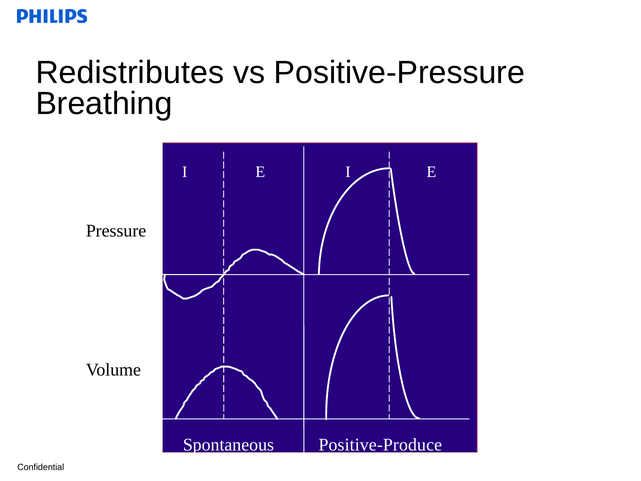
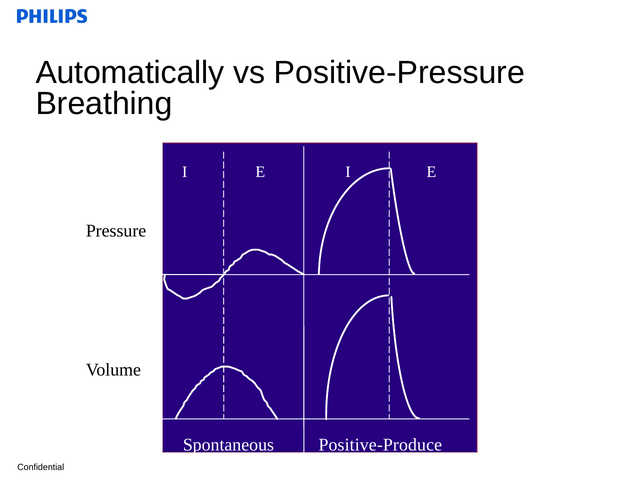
Redistributes: Redistributes -> Automatically (130, 73)
